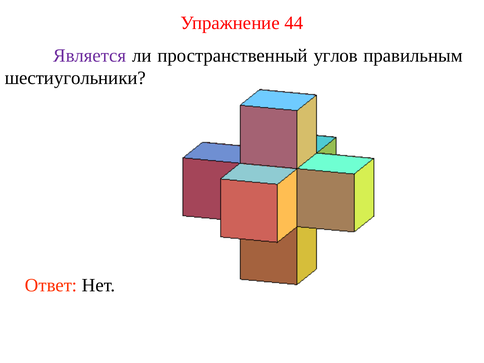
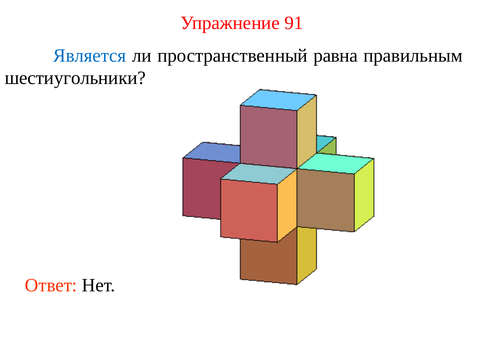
44: 44 -> 91 (294, 23)
Является colour: purple -> blue (90, 55)
углов: углов -> равна (336, 55)
